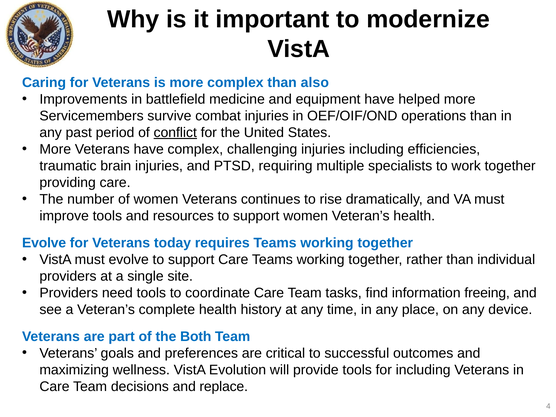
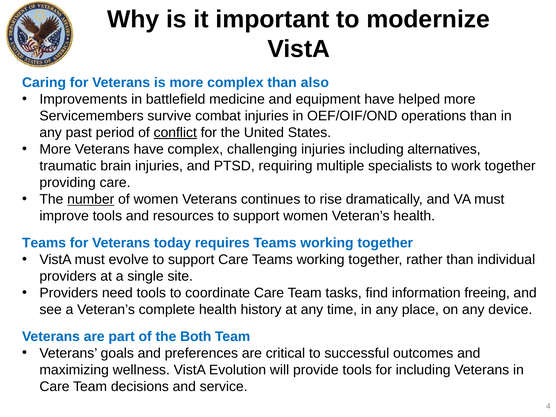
efficiencies: efficiencies -> alternatives (444, 149)
number underline: none -> present (91, 199)
Evolve: Evolve -> Teams (44, 243)
replace: replace -> service (224, 386)
